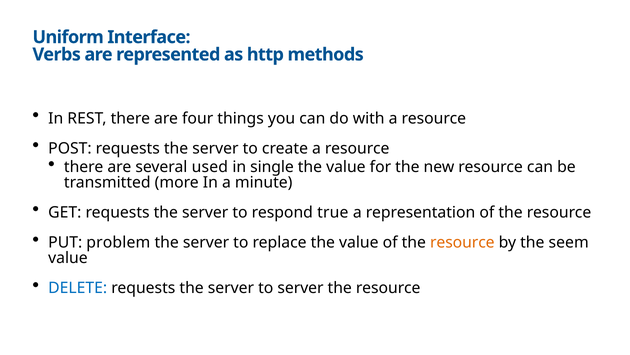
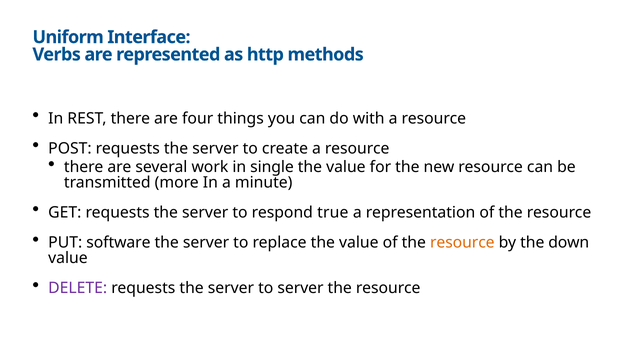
used: used -> work (210, 167)
problem: problem -> software (118, 242)
seem: seem -> down (569, 242)
DELETE colour: blue -> purple (78, 288)
